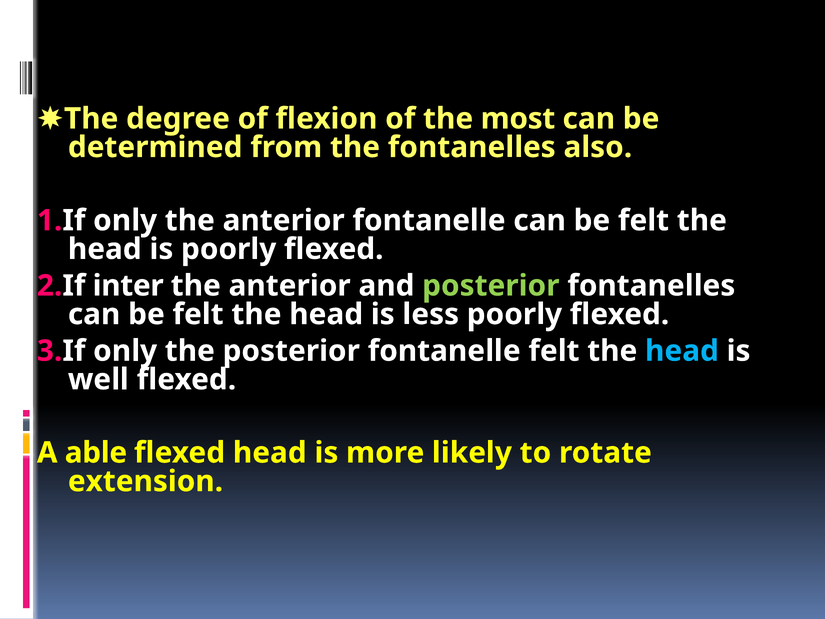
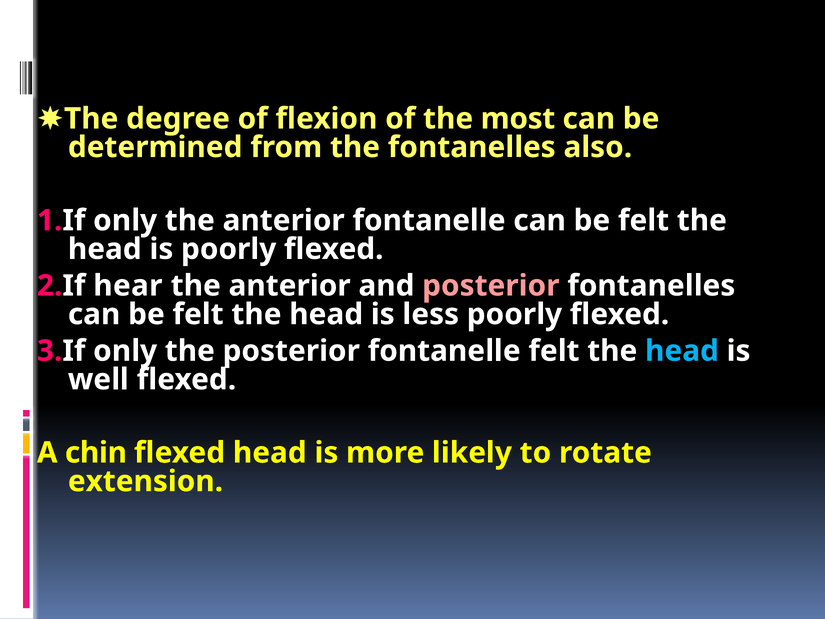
inter: inter -> hear (128, 286)
posterior colour: light green -> pink (491, 286)
able: able -> chin (96, 453)
